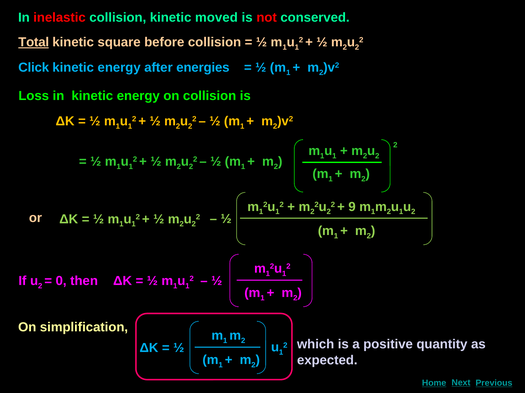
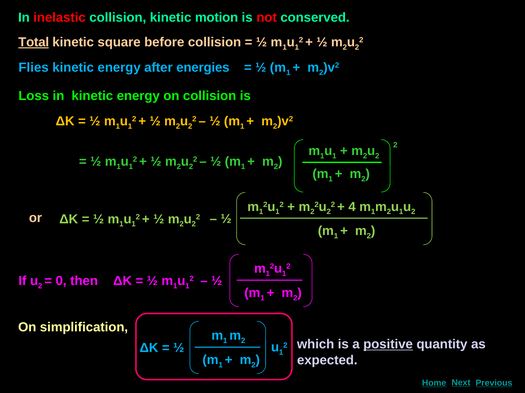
moved: moved -> motion (217, 18)
Click: Click -> Flies (34, 68)
9: 9 -> 4 (352, 207)
positive underline: none -> present (388, 345)
